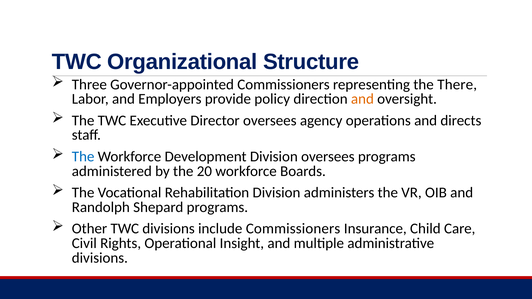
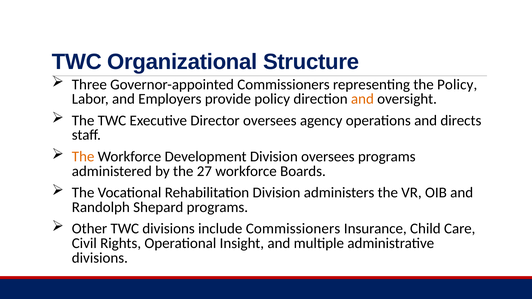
the There: There -> Policy (457, 85)
The colour: blue -> orange (83, 157)
20: 20 -> 27 (204, 171)
